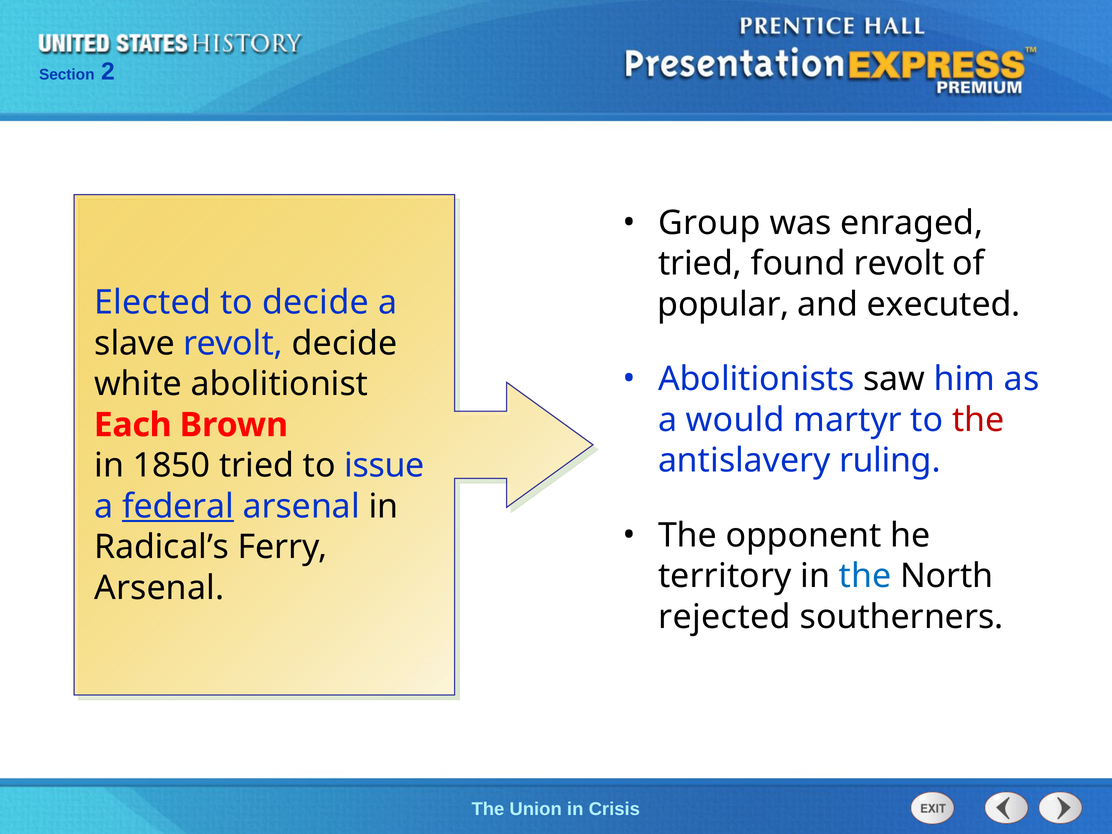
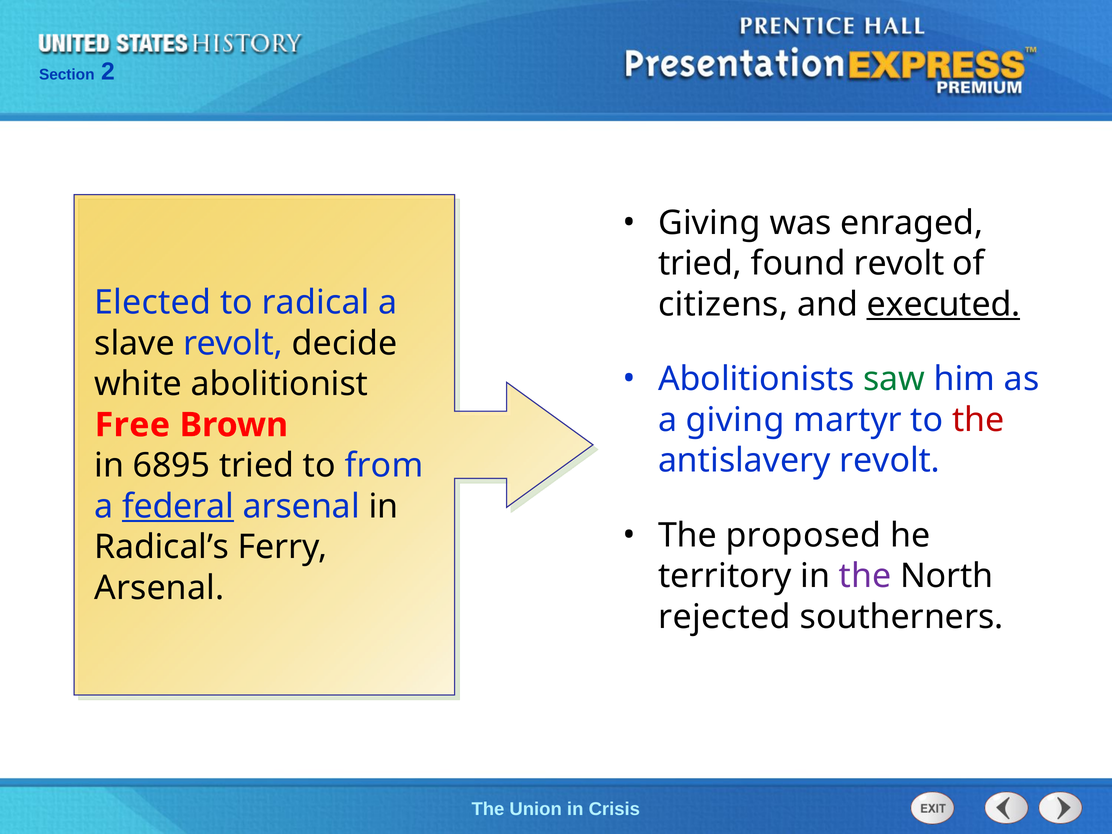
Group: Group -> Giving (709, 223)
to decide: decide -> radical (316, 303)
popular: popular -> citizens (723, 304)
executed underline: none -> present (944, 304)
saw colour: black -> green (894, 379)
a would: would -> giving (735, 420)
Each: Each -> Free (132, 425)
antislavery ruling: ruling -> revolt (890, 461)
1850: 1850 -> 6895 (171, 466)
issue: issue -> from (384, 466)
opponent: opponent -> proposed (803, 535)
the colour: blue -> purple (865, 576)
